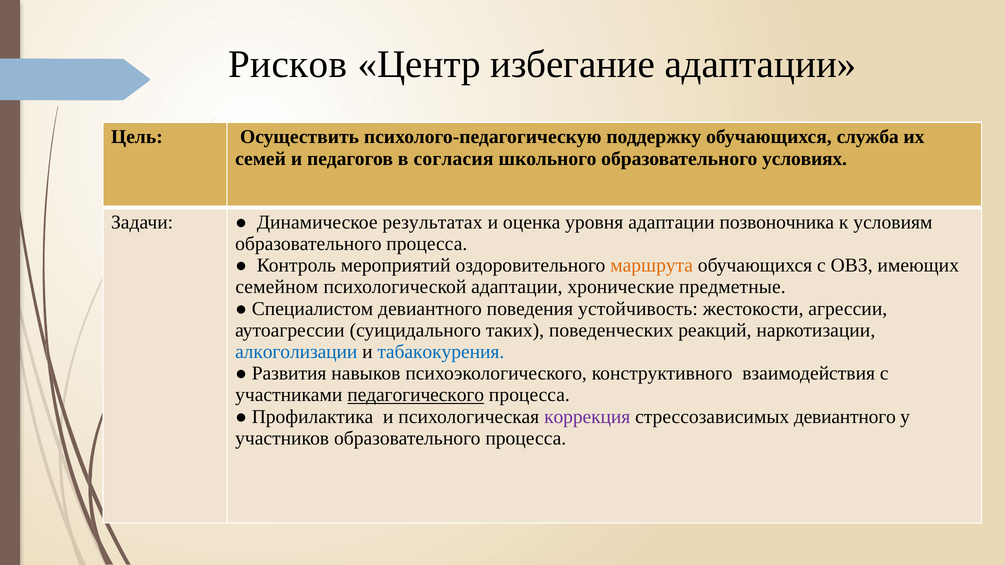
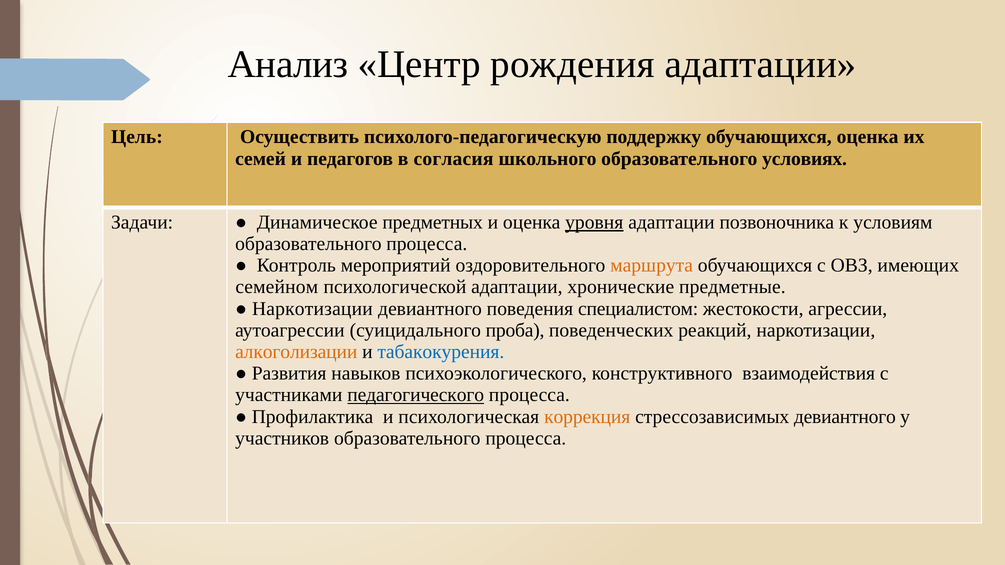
Рисков: Рисков -> Анализ (288, 64)
избегание: избегание -> рождения (573, 64)
обучающихся служба: служба -> оценка (868, 137)
результатах: результатах -> предметных (433, 222)
уровня underline: none -> present (594, 222)
Специалистом: Специалистом -> Наркотизации (312, 309)
устойчивость: устойчивость -> специалистом (638, 309)
таких: таких -> проба (515, 330)
алкоголизации colour: blue -> orange (296, 352)
коррекция colour: purple -> orange (587, 417)
